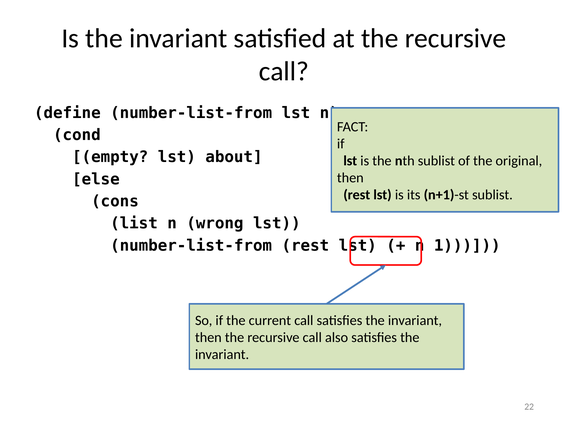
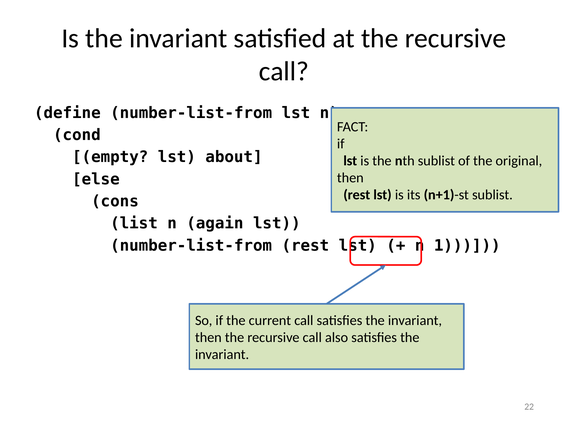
wrong: wrong -> again (215, 223)
